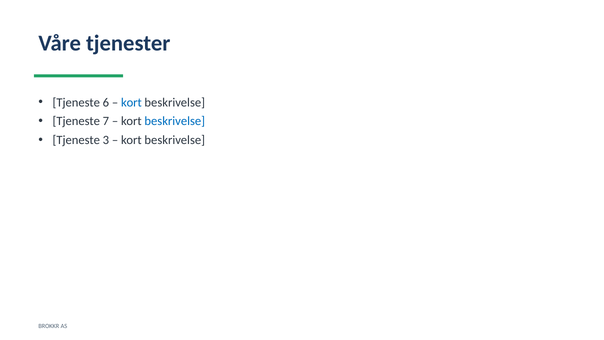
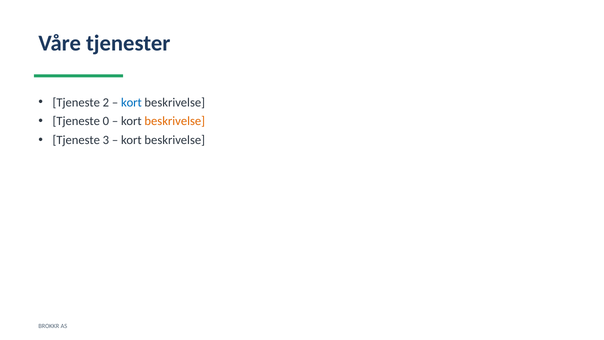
6: 6 -> 2 (106, 102)
7: 7 -> 0 (106, 121)
beskrivelse colour: blue -> orange (175, 121)
